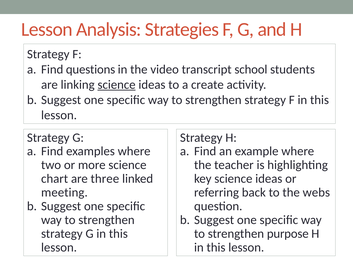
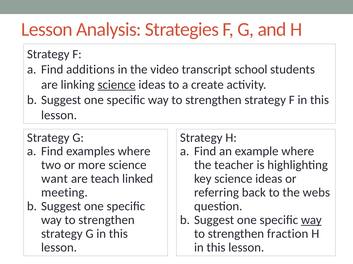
questions: questions -> additions (90, 70)
chart: chart -> want (55, 179)
three: three -> teach (105, 179)
way underline: none -> present (311, 221)
purpose: purpose -> fraction (288, 234)
